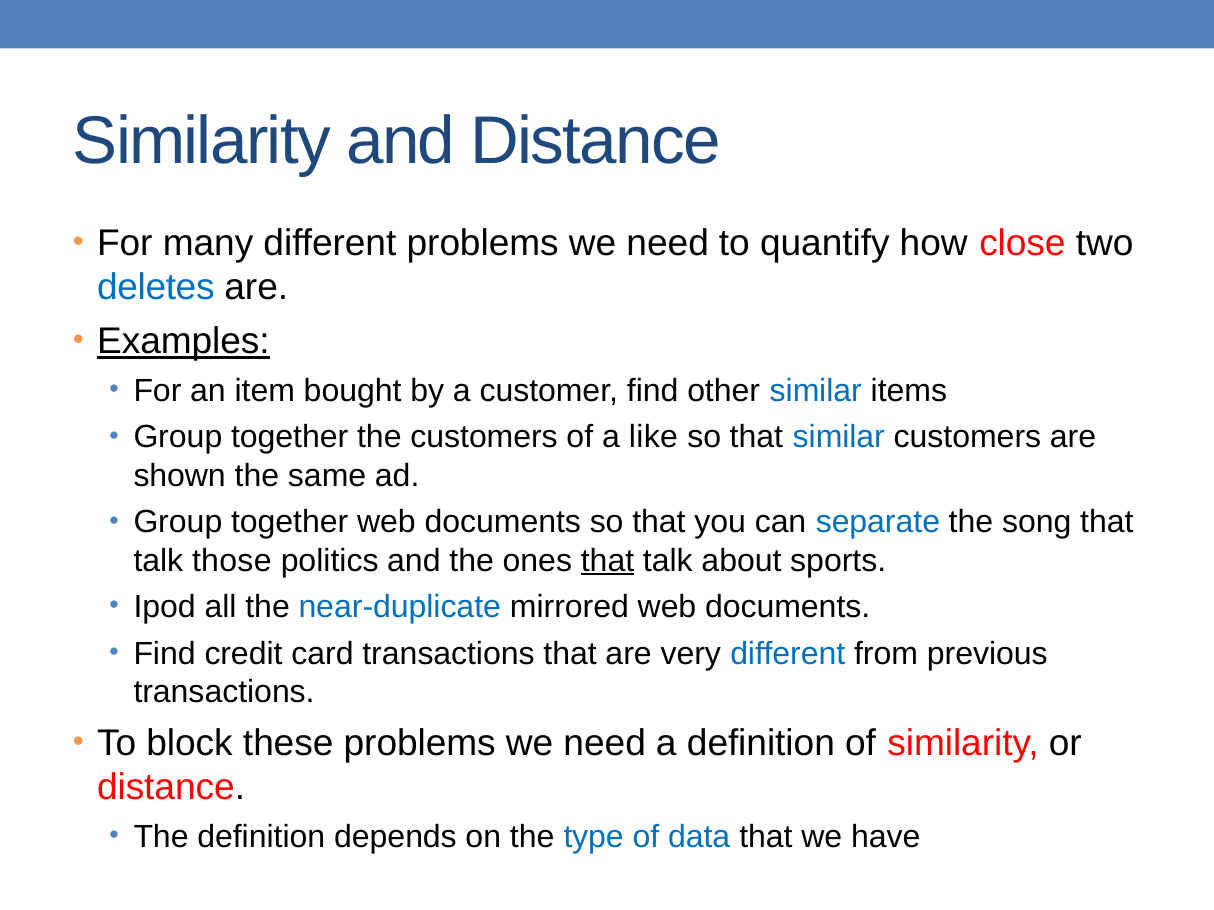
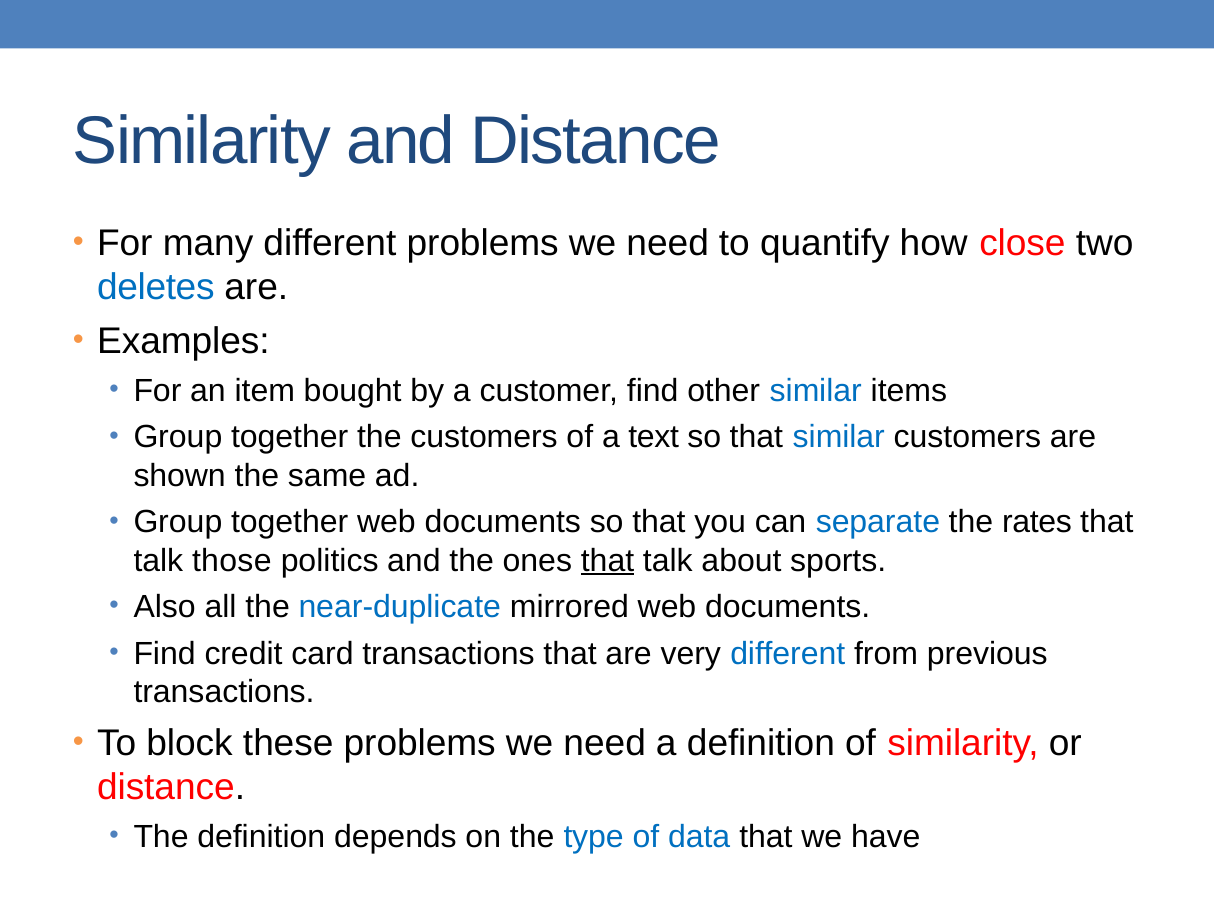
Examples underline: present -> none (183, 342)
like: like -> text (654, 438)
song: song -> rates (1037, 522)
Ipod: Ipod -> Also (165, 607)
